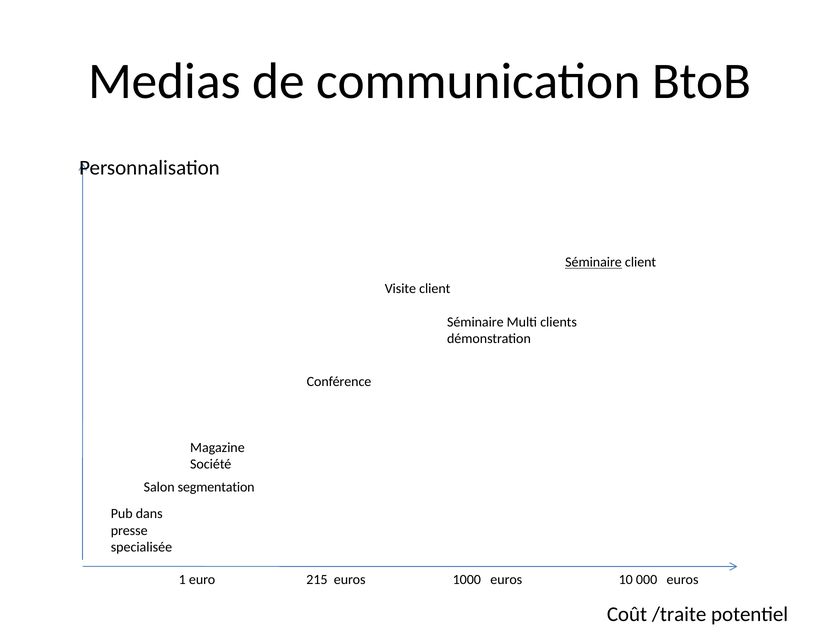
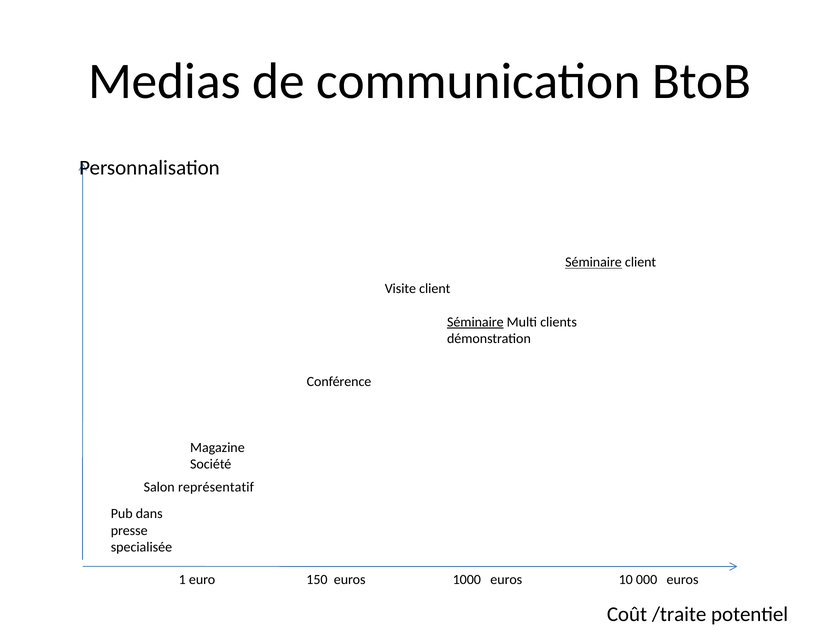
Séminaire underline: none -> present (475, 322)
segmentation: segmentation -> représentatif (216, 487)
215: 215 -> 150 (317, 580)
